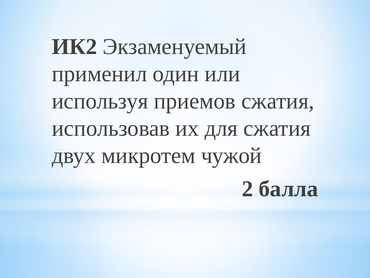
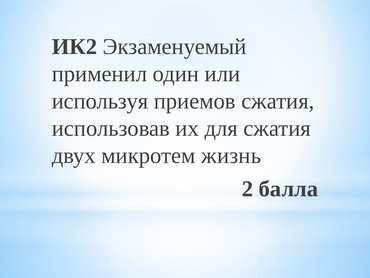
чужой: чужой -> жизнь (231, 155)
